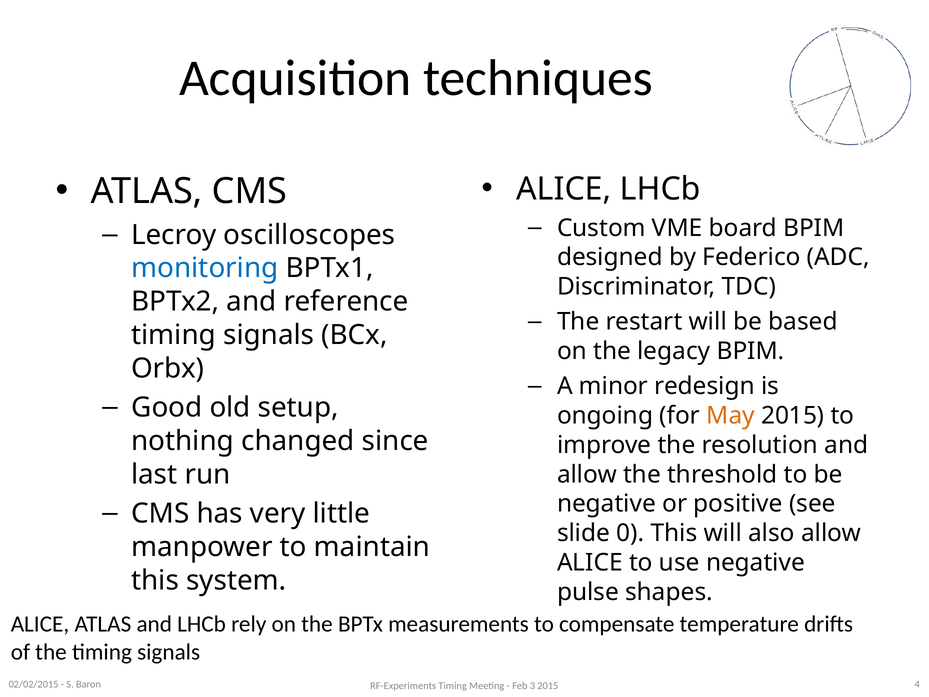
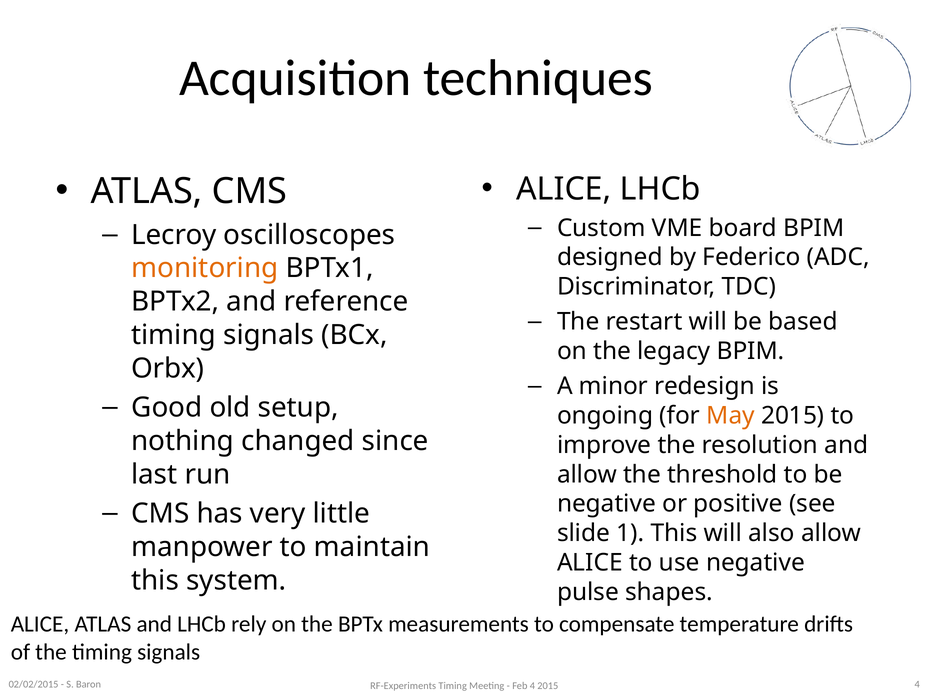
monitoring colour: blue -> orange (205, 268)
0: 0 -> 1 (630, 533)
Feb 3: 3 -> 4 (532, 685)
